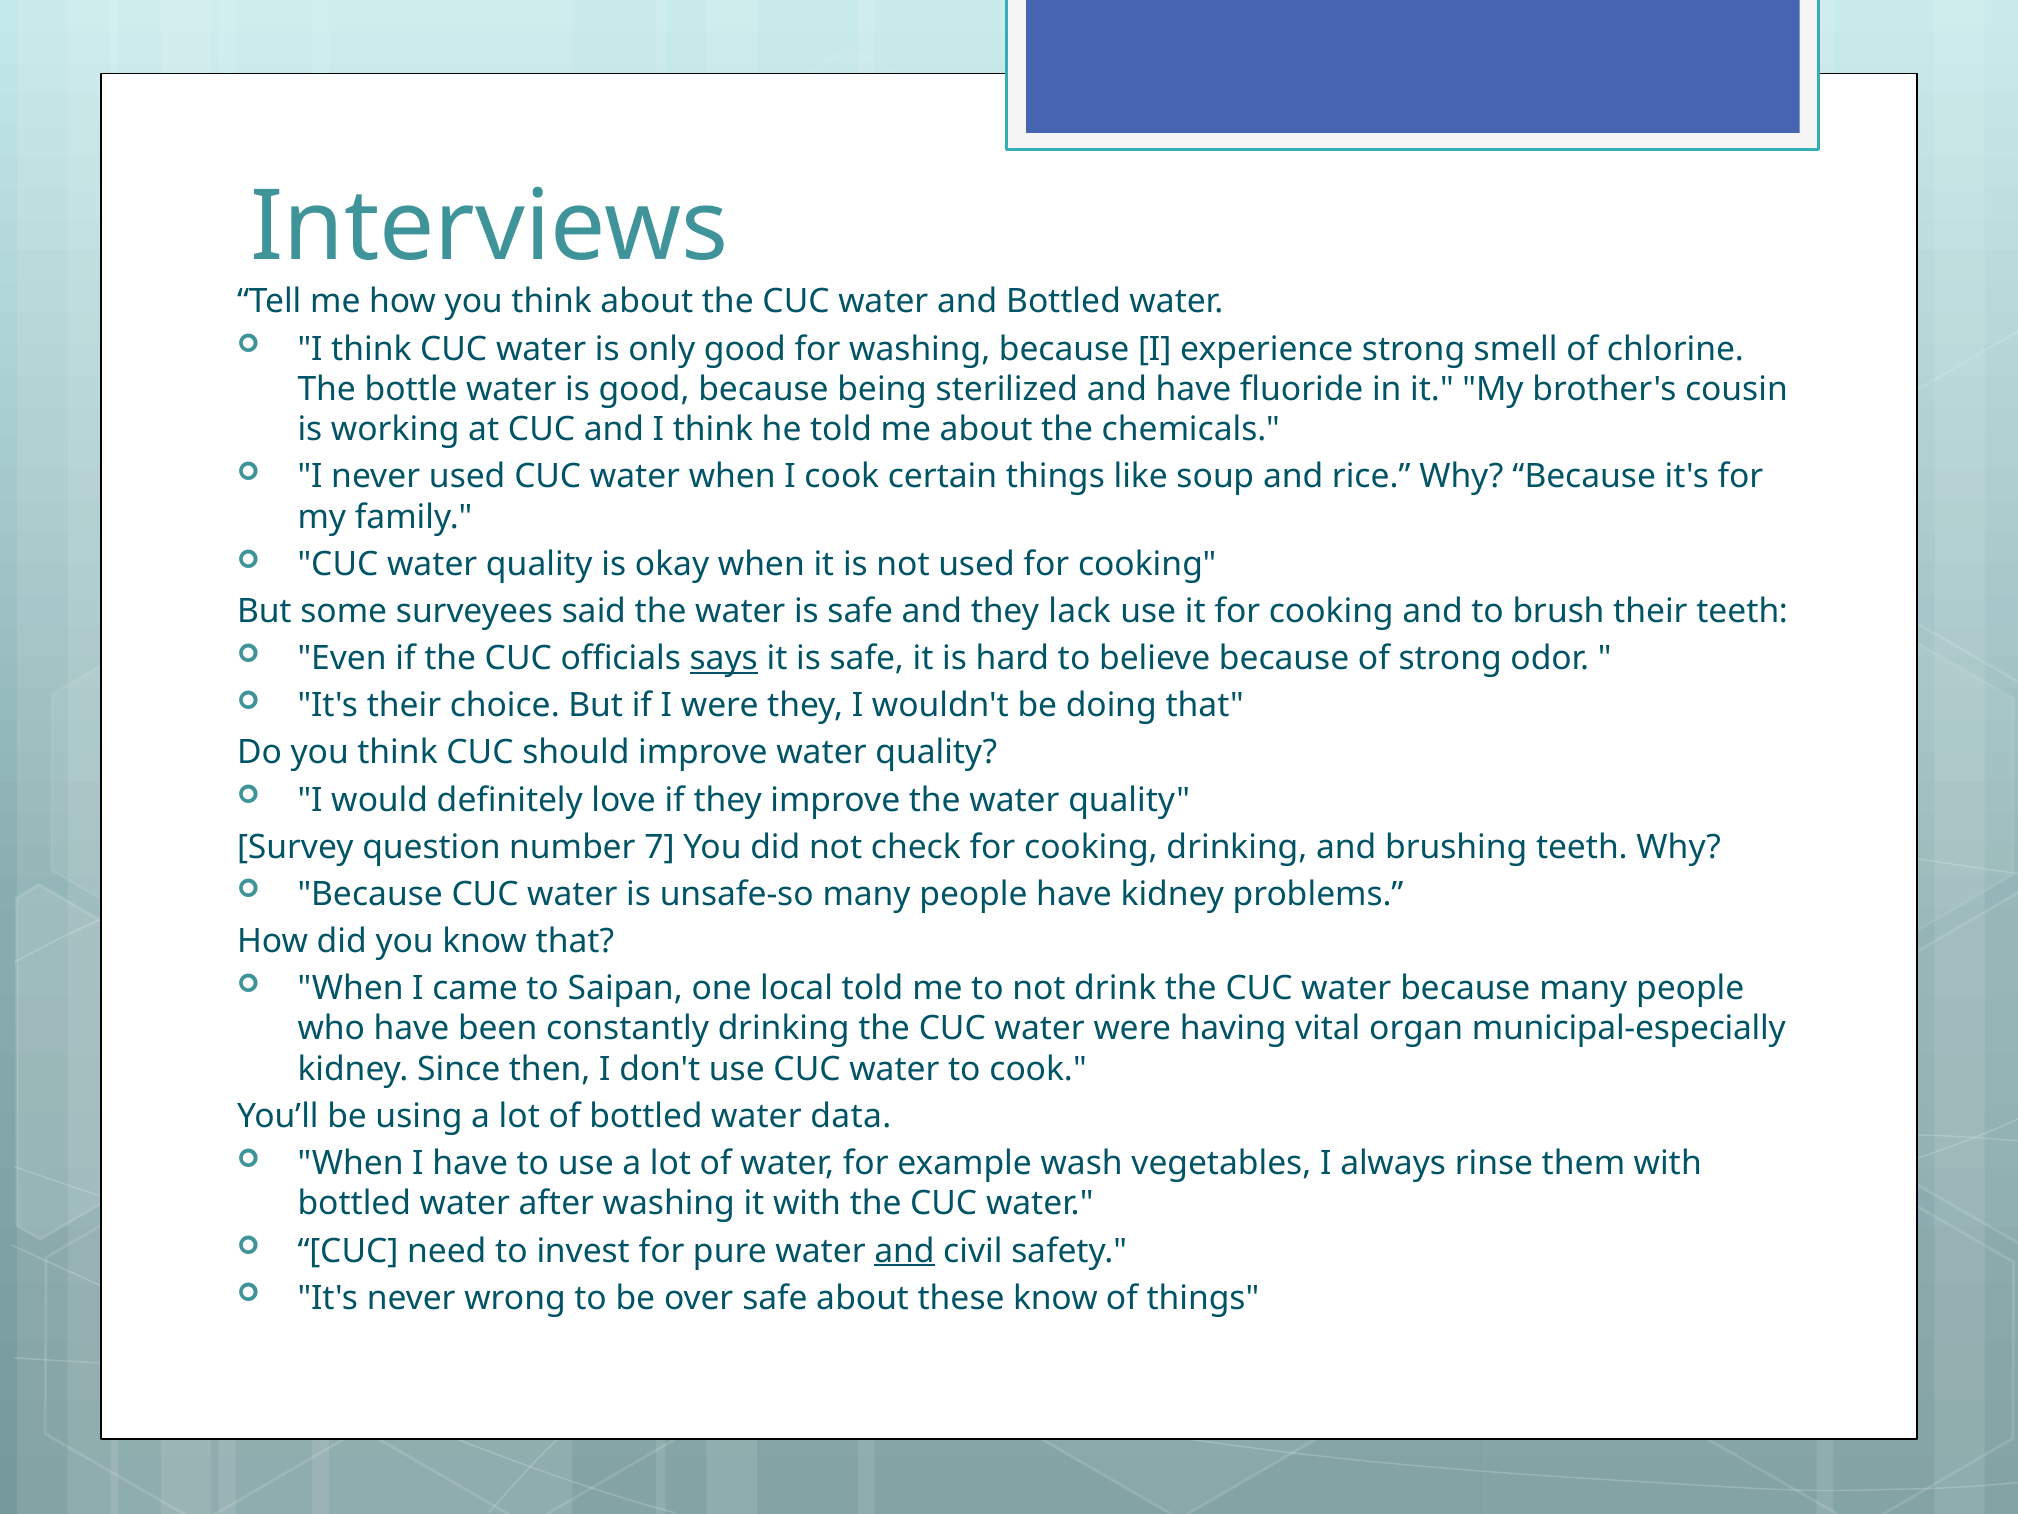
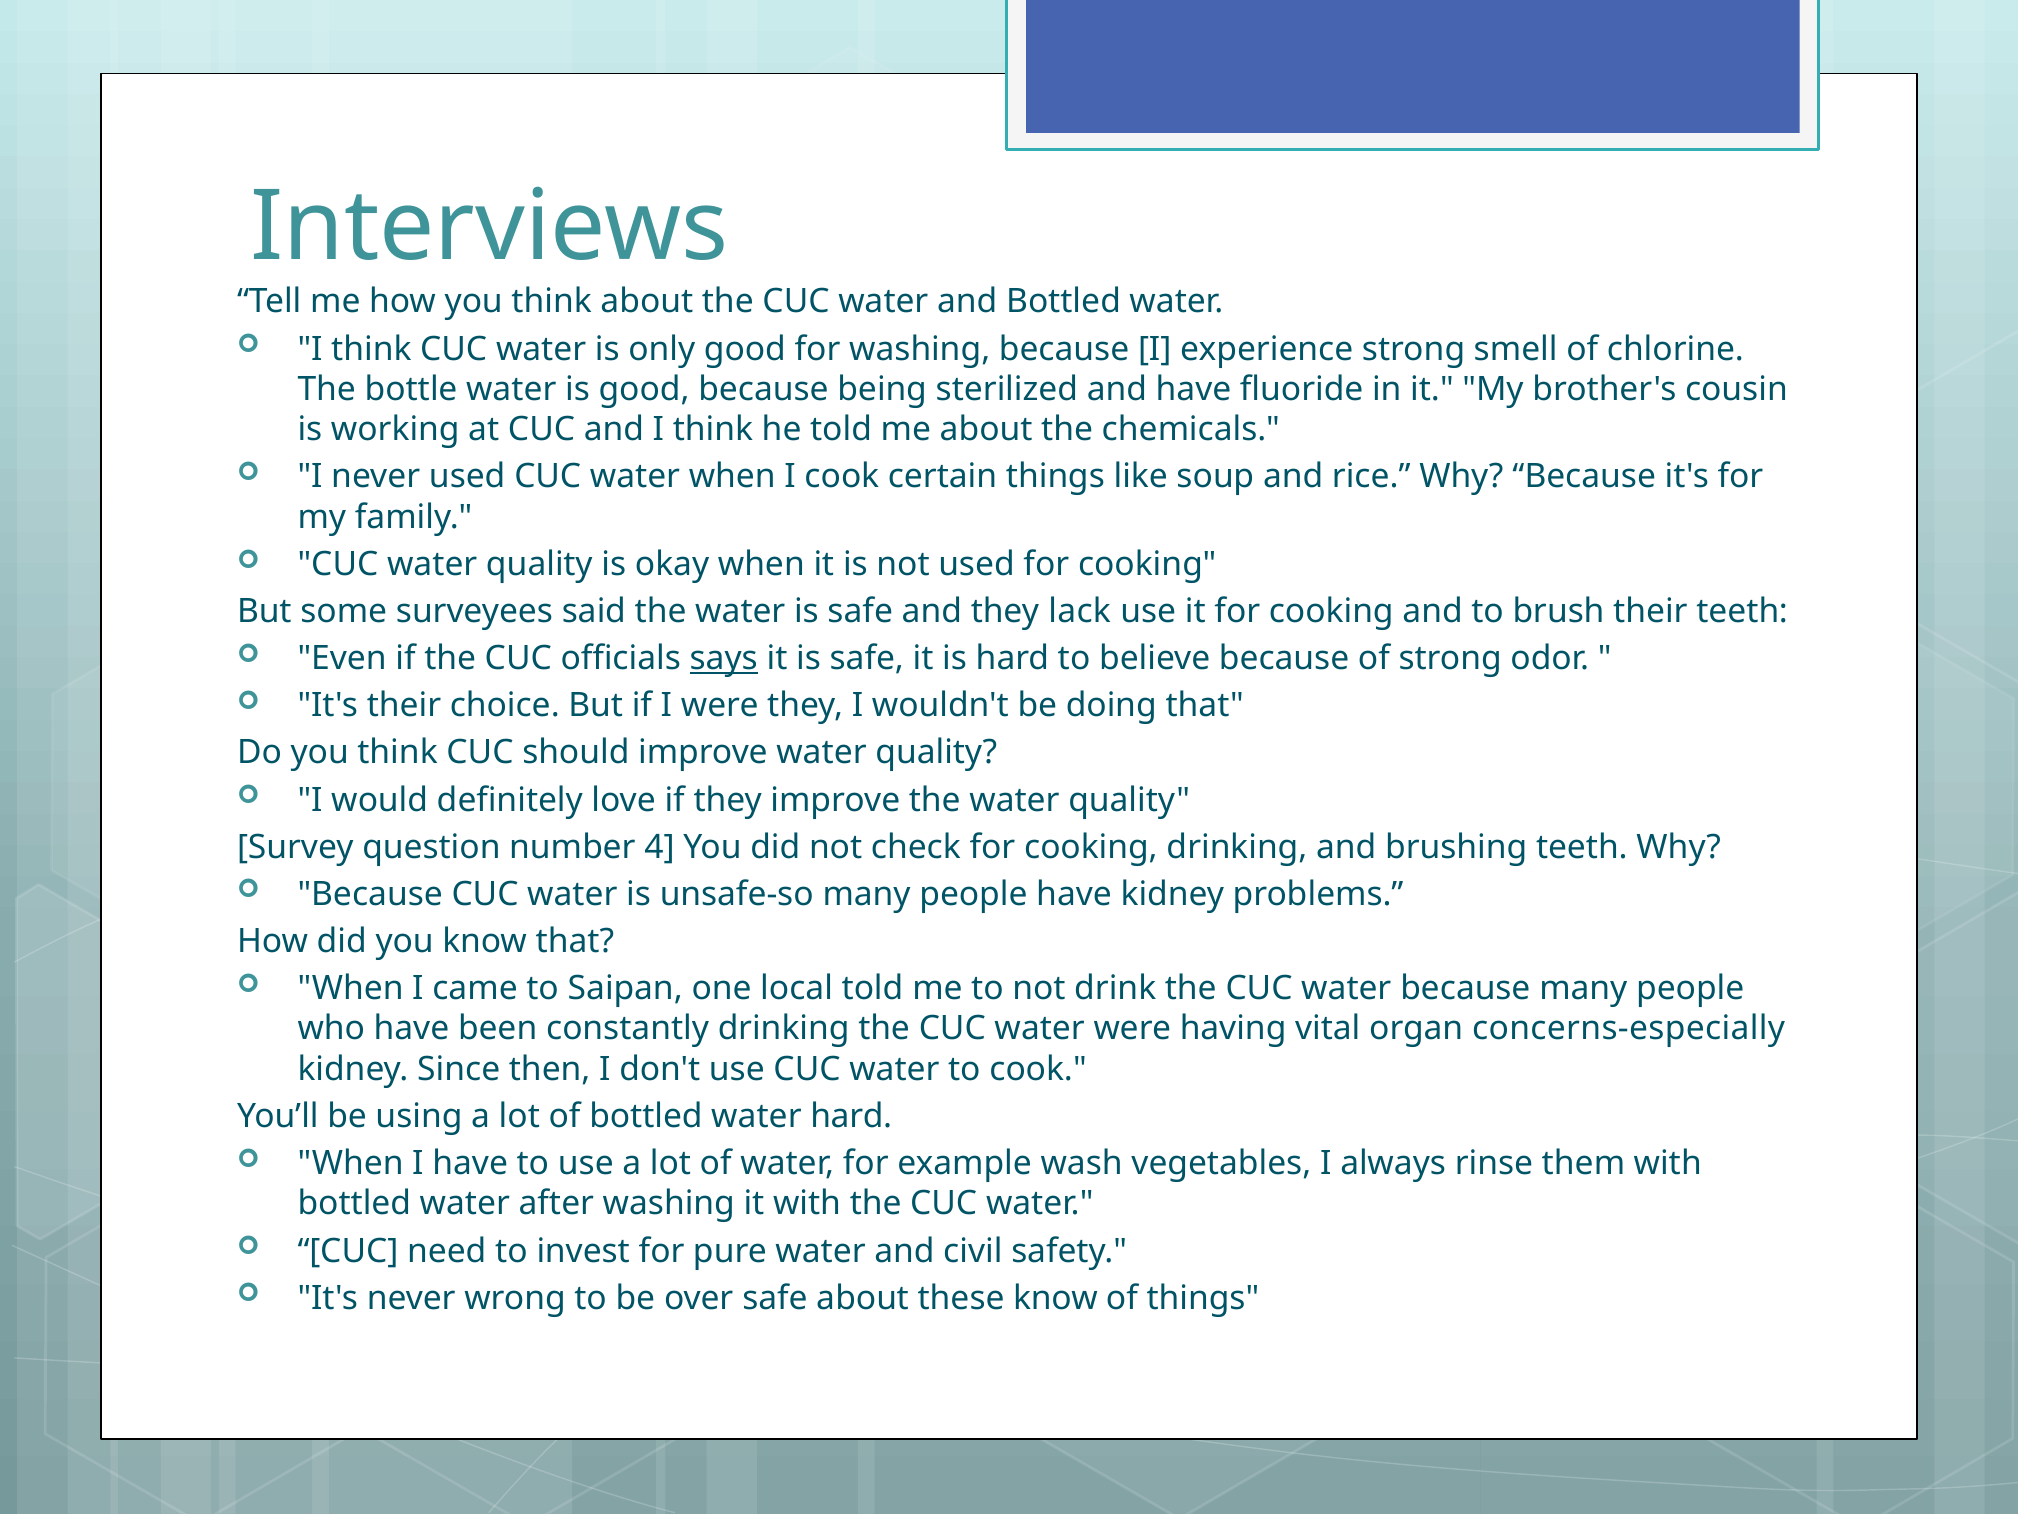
7: 7 -> 4 (659, 847)
municipal-especially: municipal-especially -> concerns-especially (1629, 1028)
water data: data -> hard (851, 1116)
and underline: present -> none (904, 1251)
